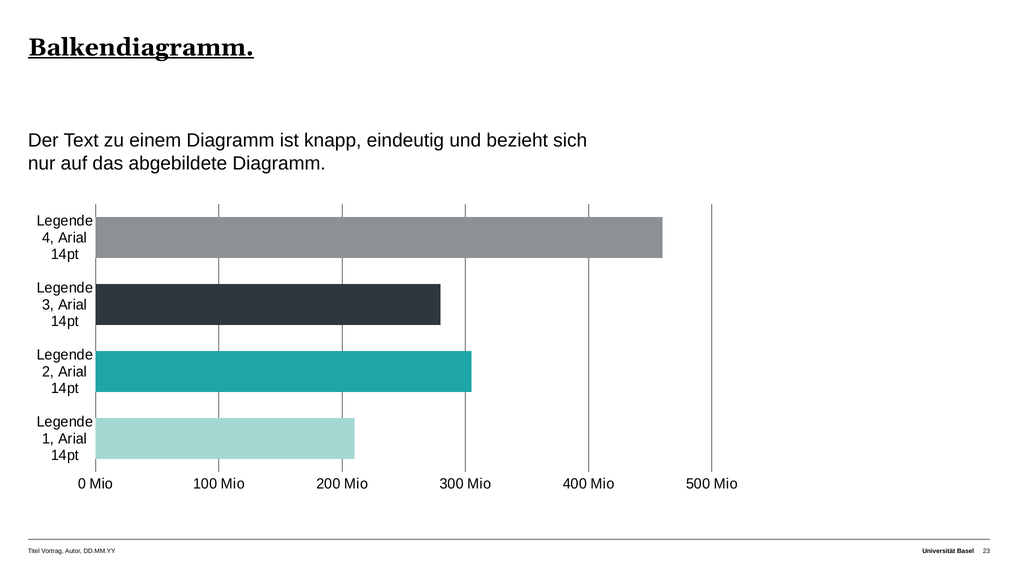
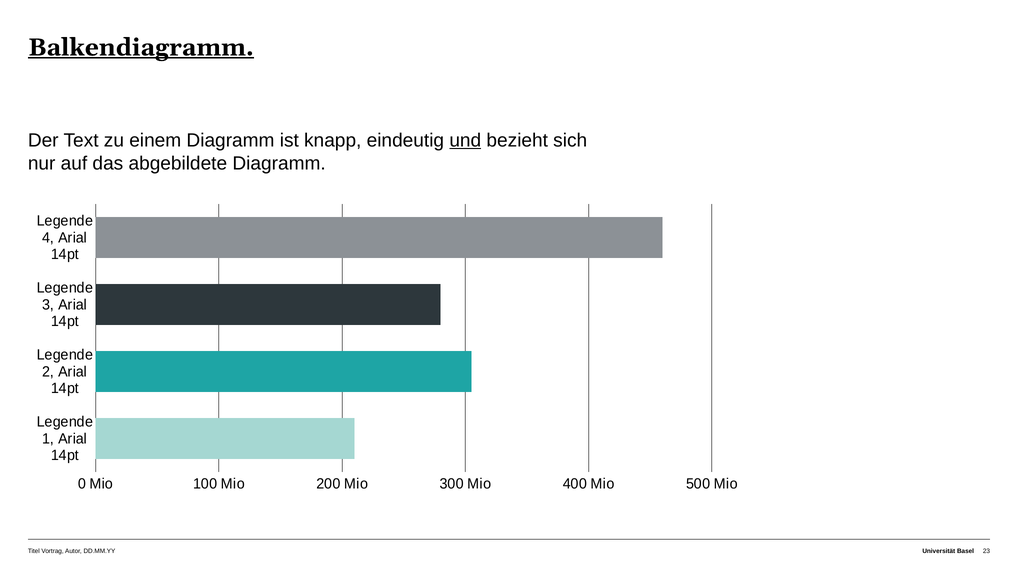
und underline: none -> present (465, 140)
